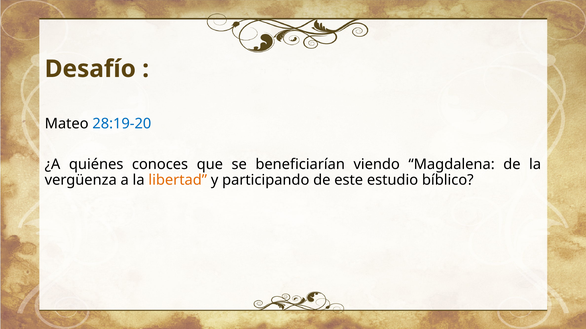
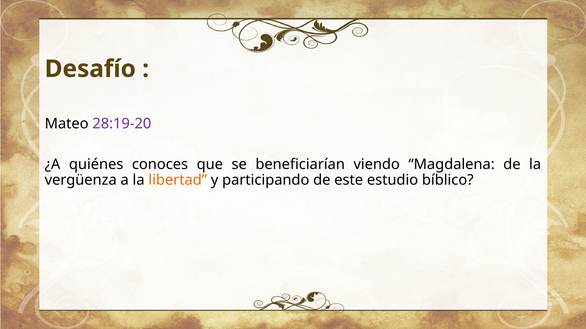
28:19-20 colour: blue -> purple (122, 124)
